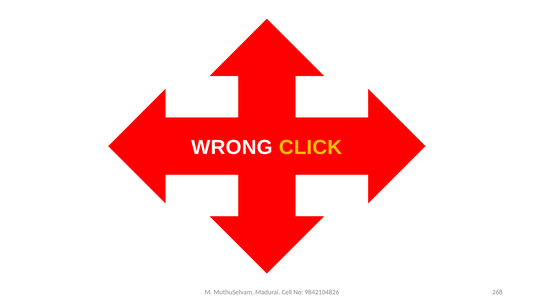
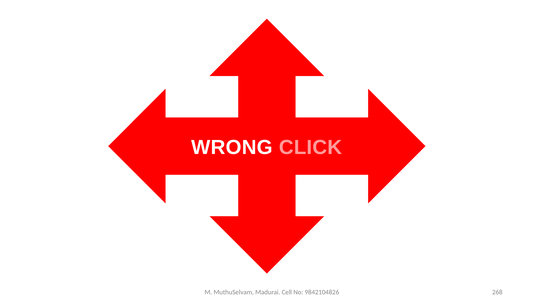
CLICK colour: yellow -> pink (310, 148)
